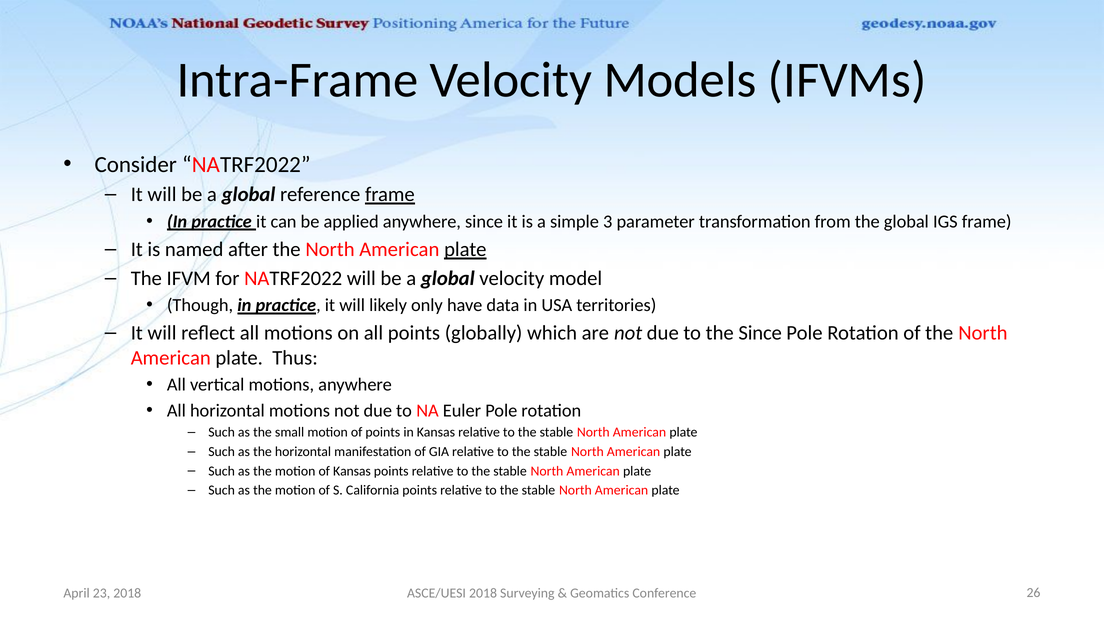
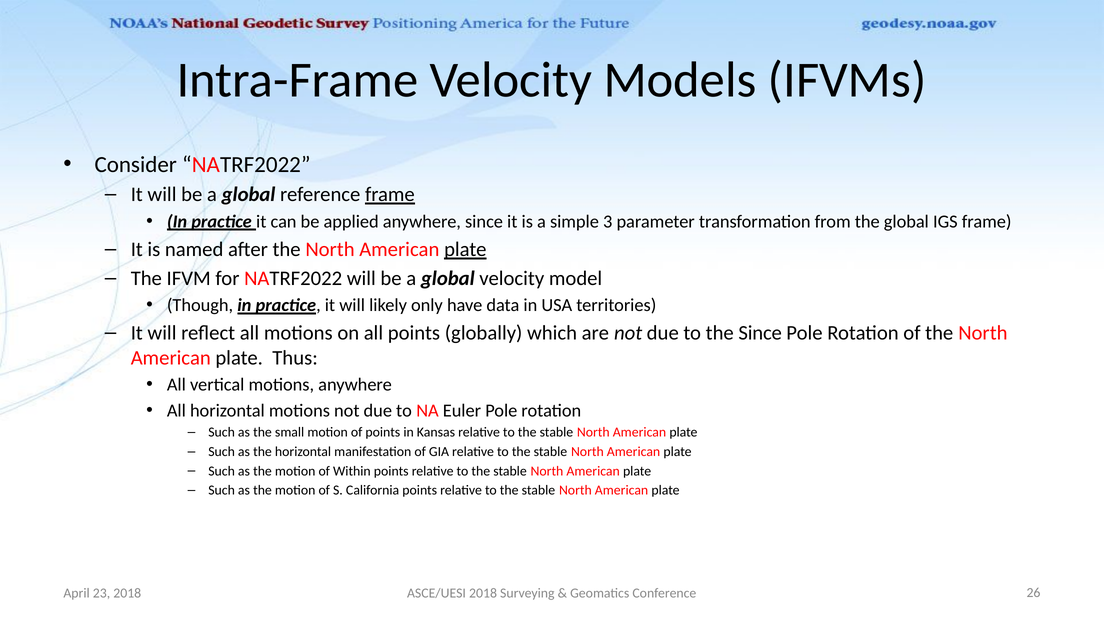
of Kansas: Kansas -> Within (352, 471)
